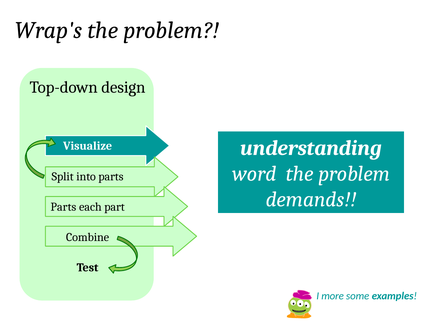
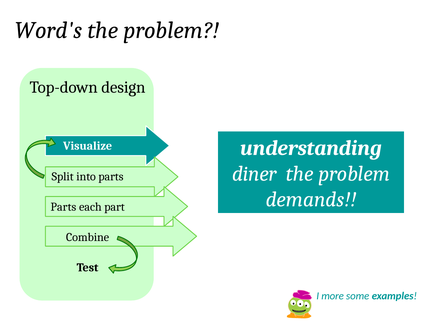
Wrap's: Wrap's -> Word's (48, 30)
word: word -> diner (254, 174)
